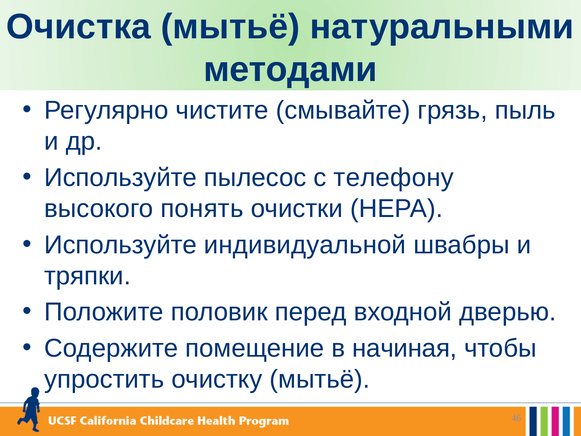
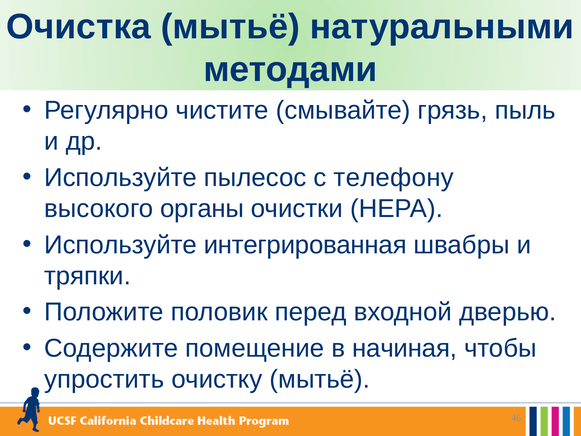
понять: понять -> органы (202, 209)
индивидуальной: индивидуальной -> интегрированная (305, 245)
